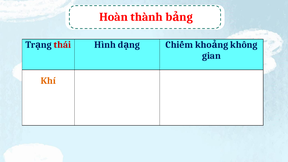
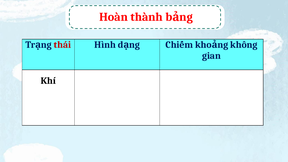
Khí colour: orange -> black (48, 81)
